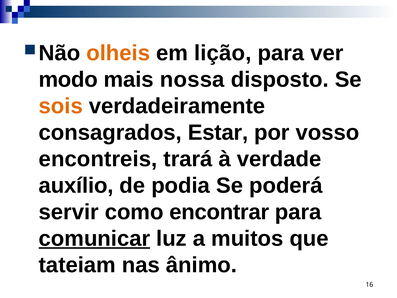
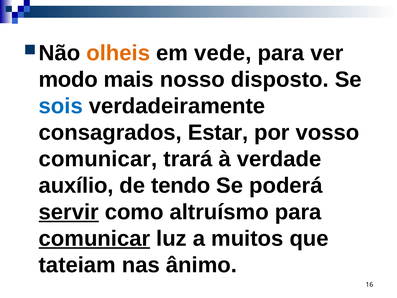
lição: lição -> vede (223, 53)
nossa: nossa -> nosso (192, 80)
sois colour: orange -> blue (61, 106)
encontreis: encontreis -> comunicar (98, 159)
podia: podia -> tendo (181, 185)
servir underline: none -> present (69, 212)
encontrar: encontrar -> altruísmo (219, 212)
